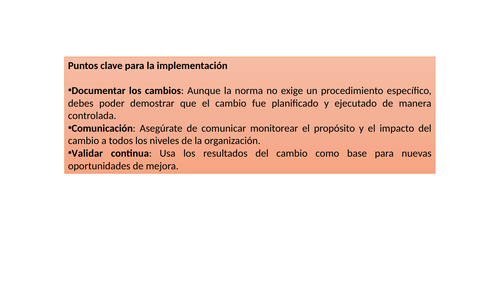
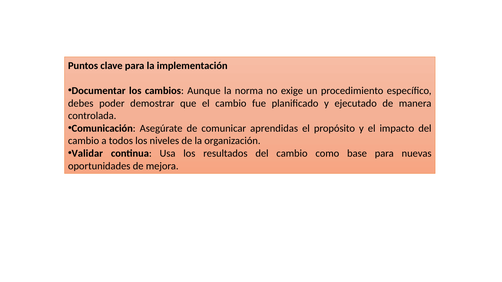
monitorear: monitorear -> aprendidas (274, 128)
